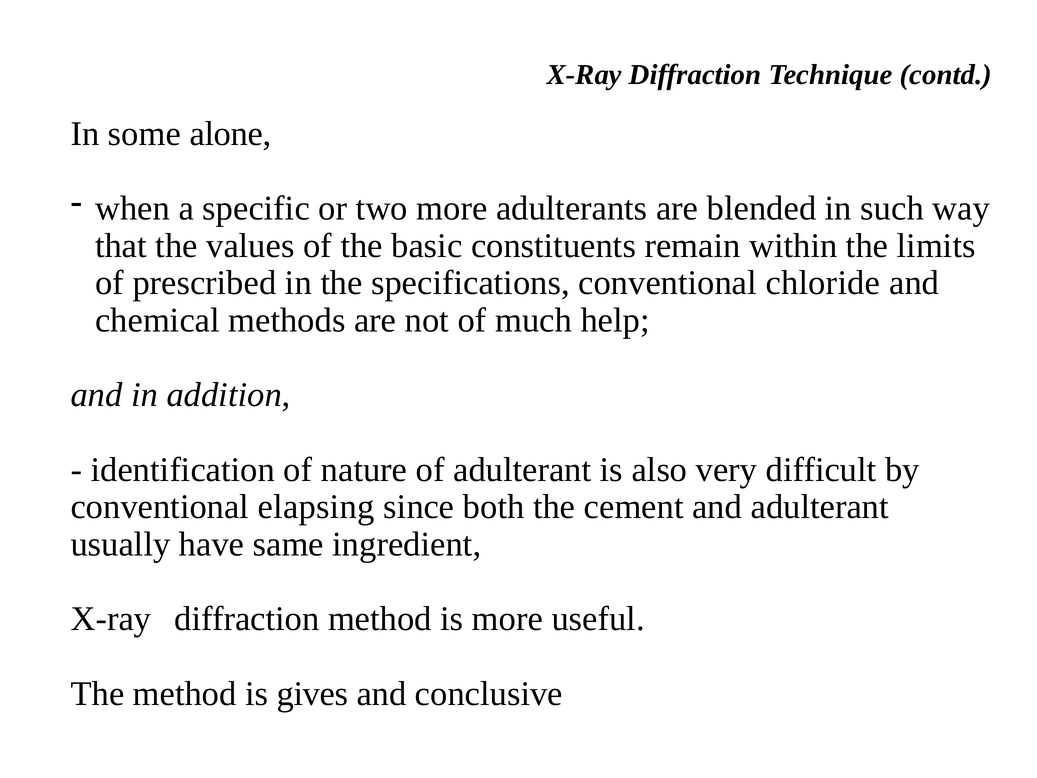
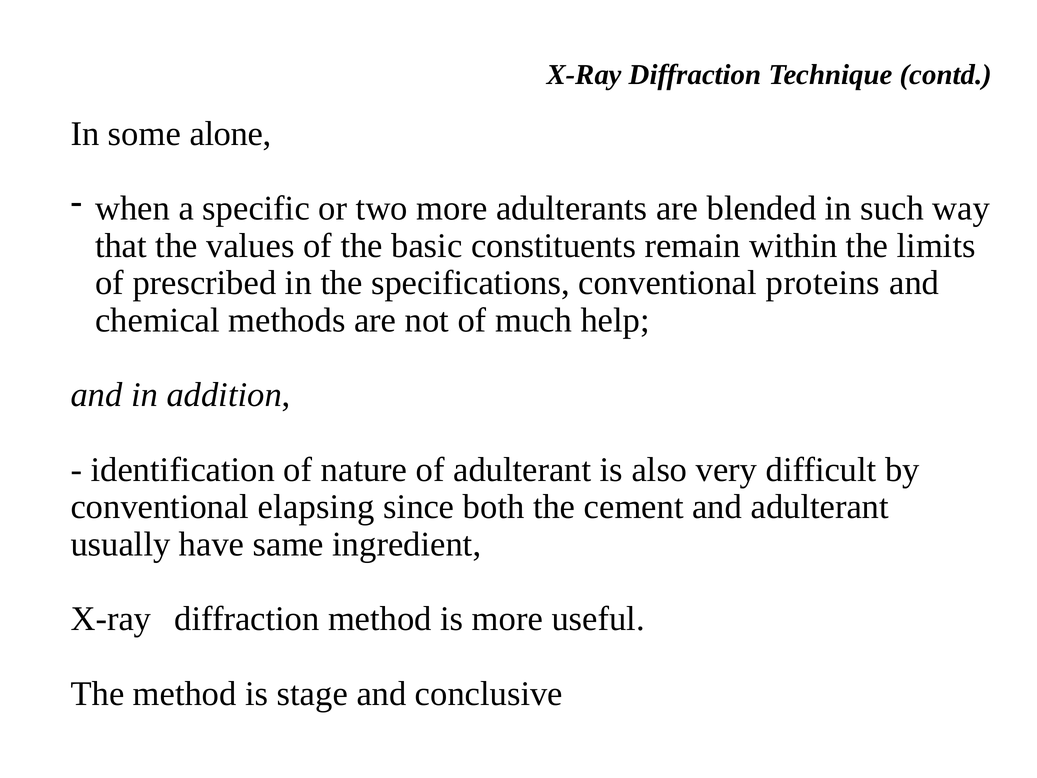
chloride: chloride -> proteins (823, 283)
gives: gives -> stage (312, 693)
